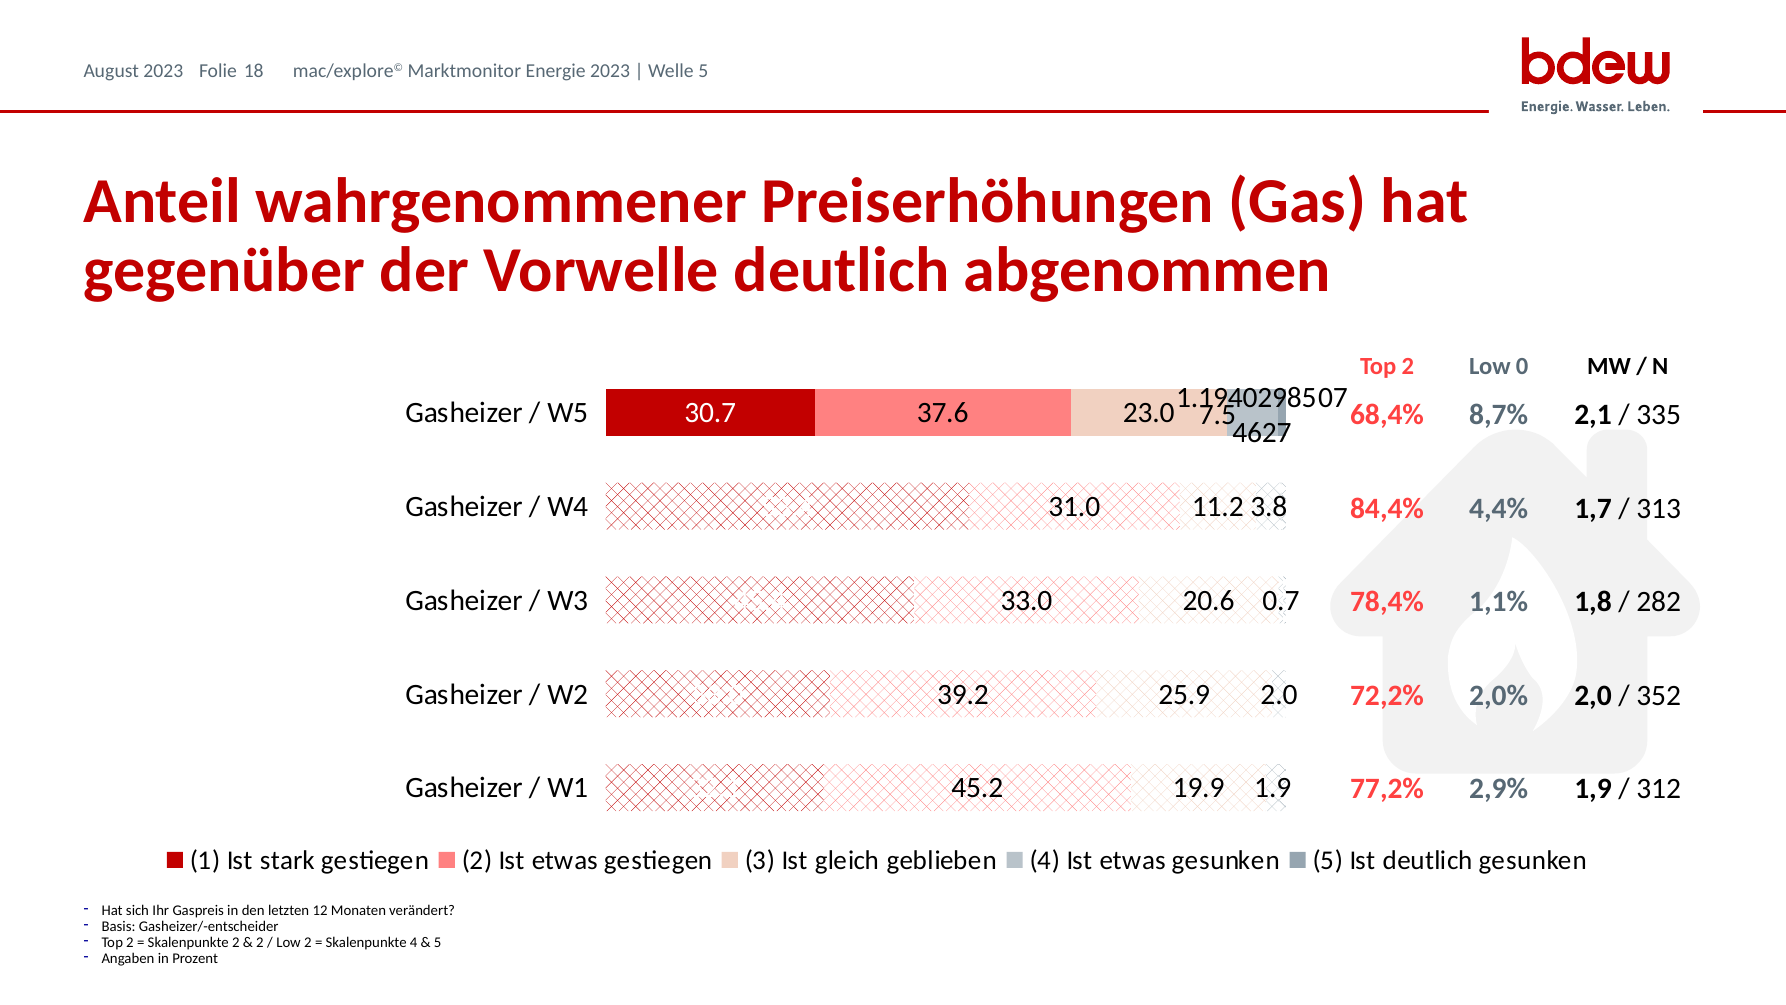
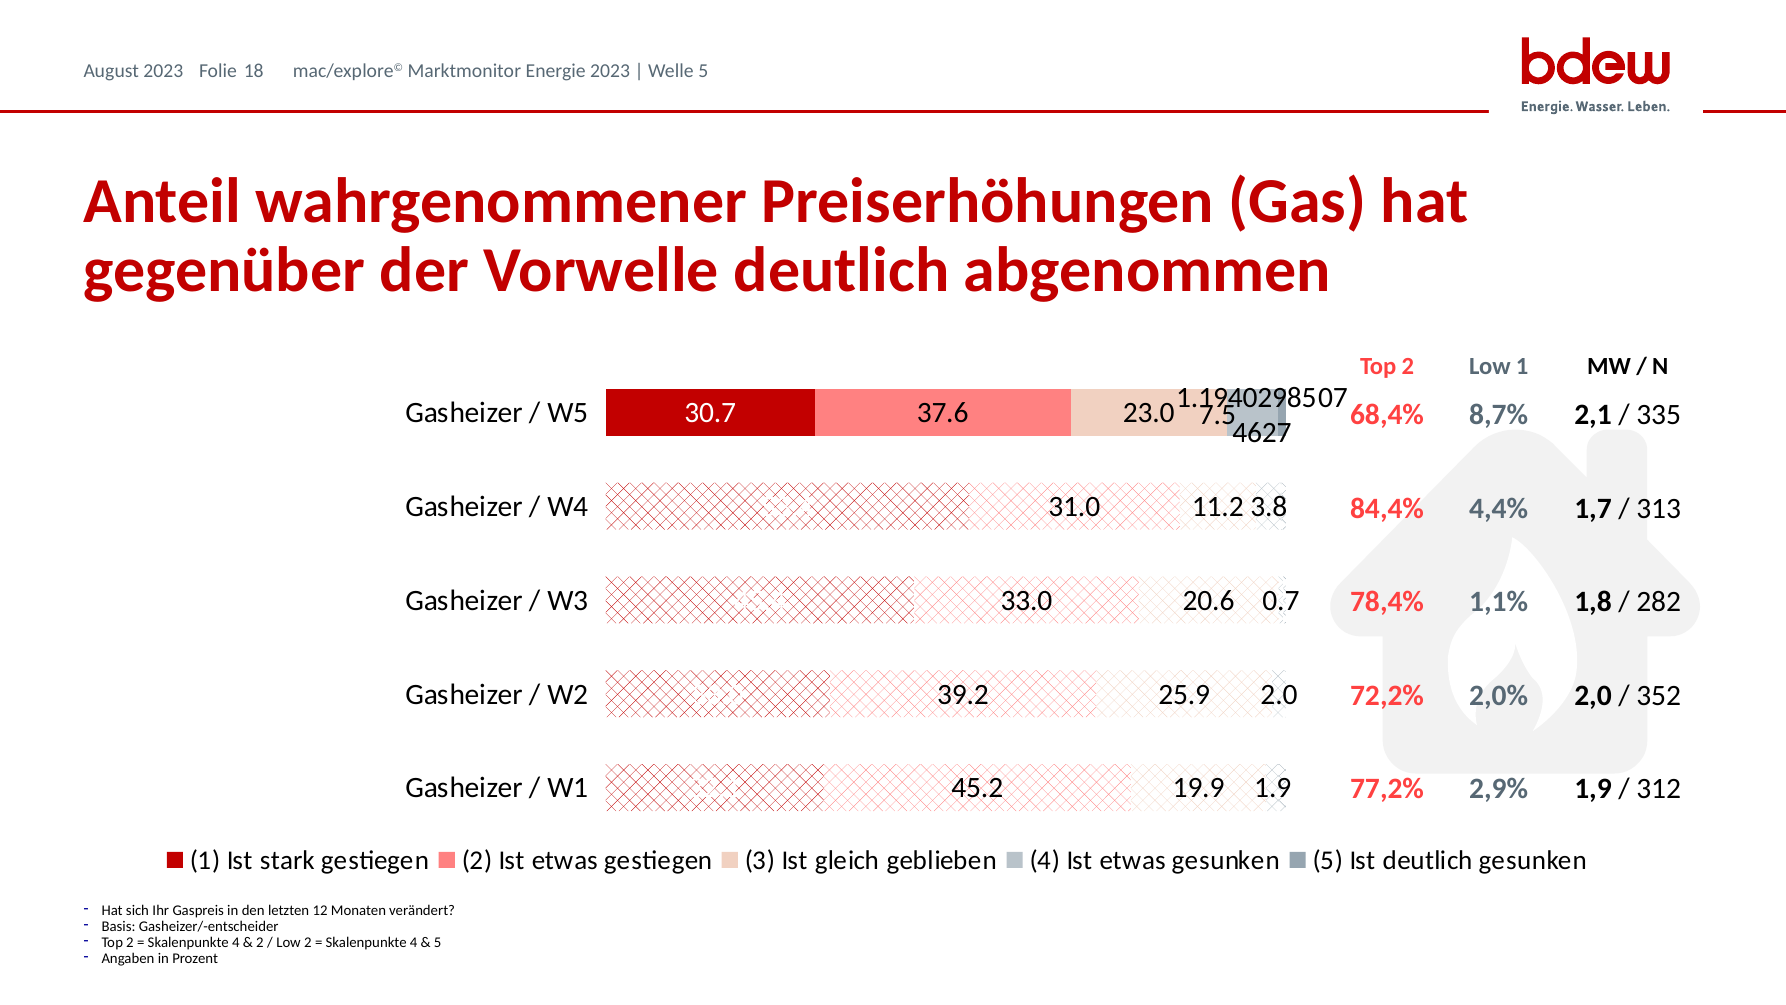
Low 0: 0 -> 1 (1522, 367)
2: 2 -> 4 (236, 943)
